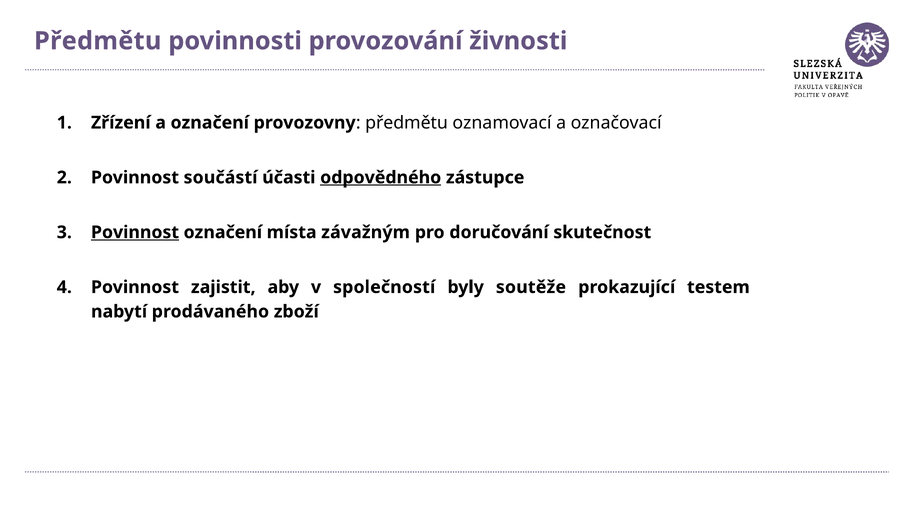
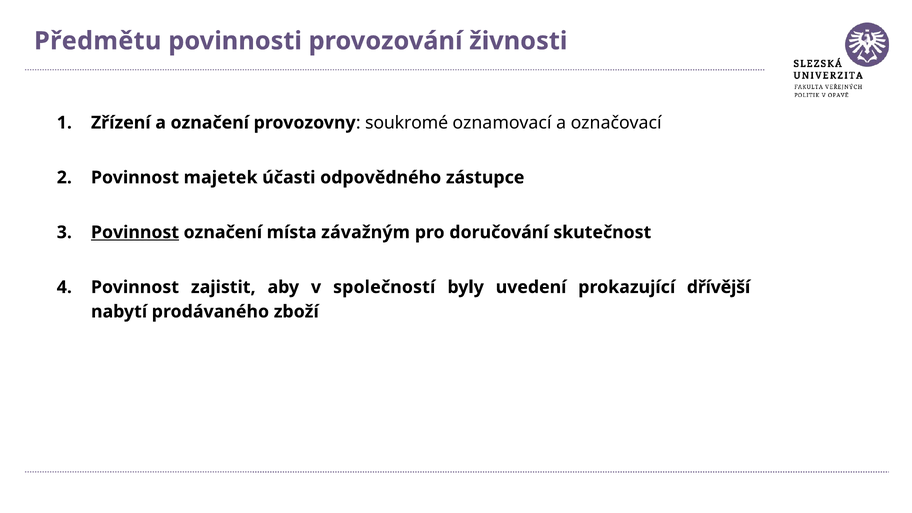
provozovny předmětu: předmětu -> soukromé (407, 123)
součástí: součástí -> majetek (221, 178)
odpovědného underline: present -> none (381, 178)
soutěže: soutěže -> uvedení (531, 287)
testem: testem -> dřívější (718, 287)
